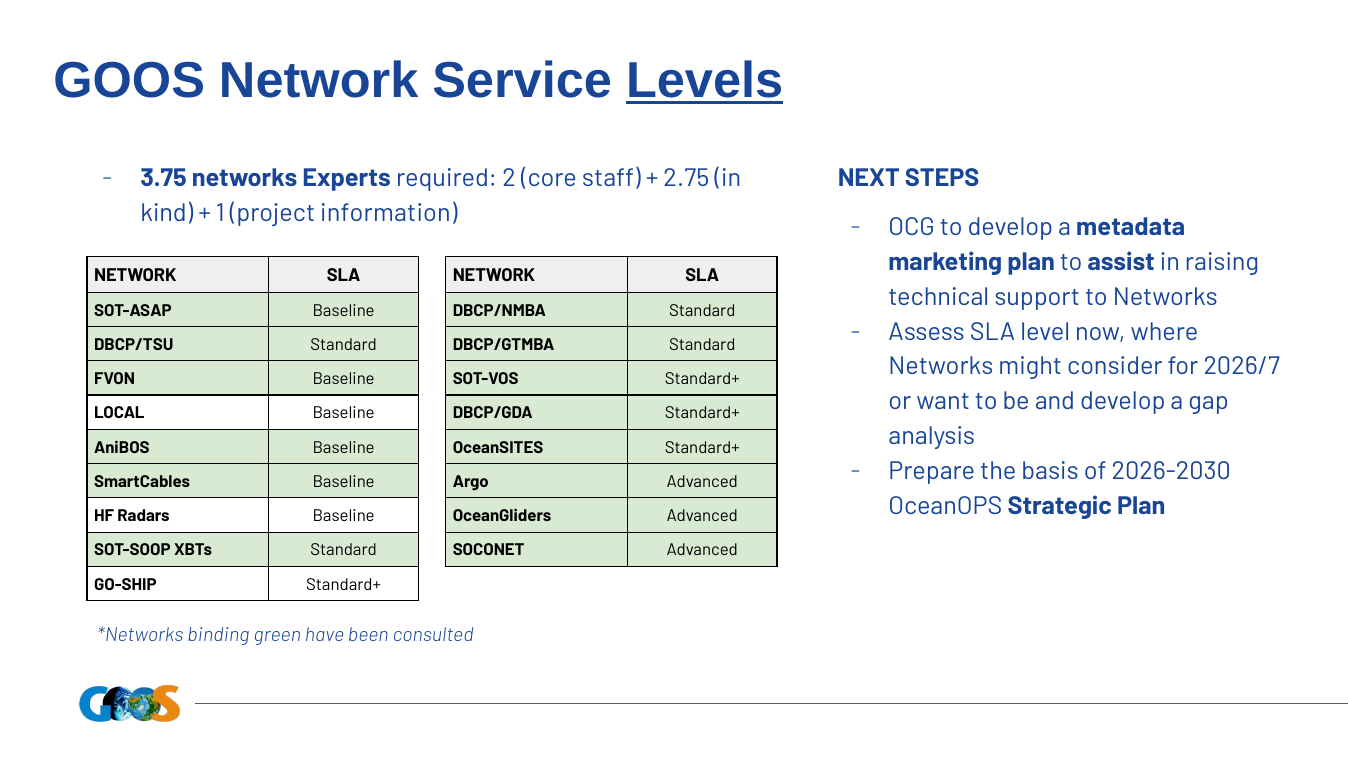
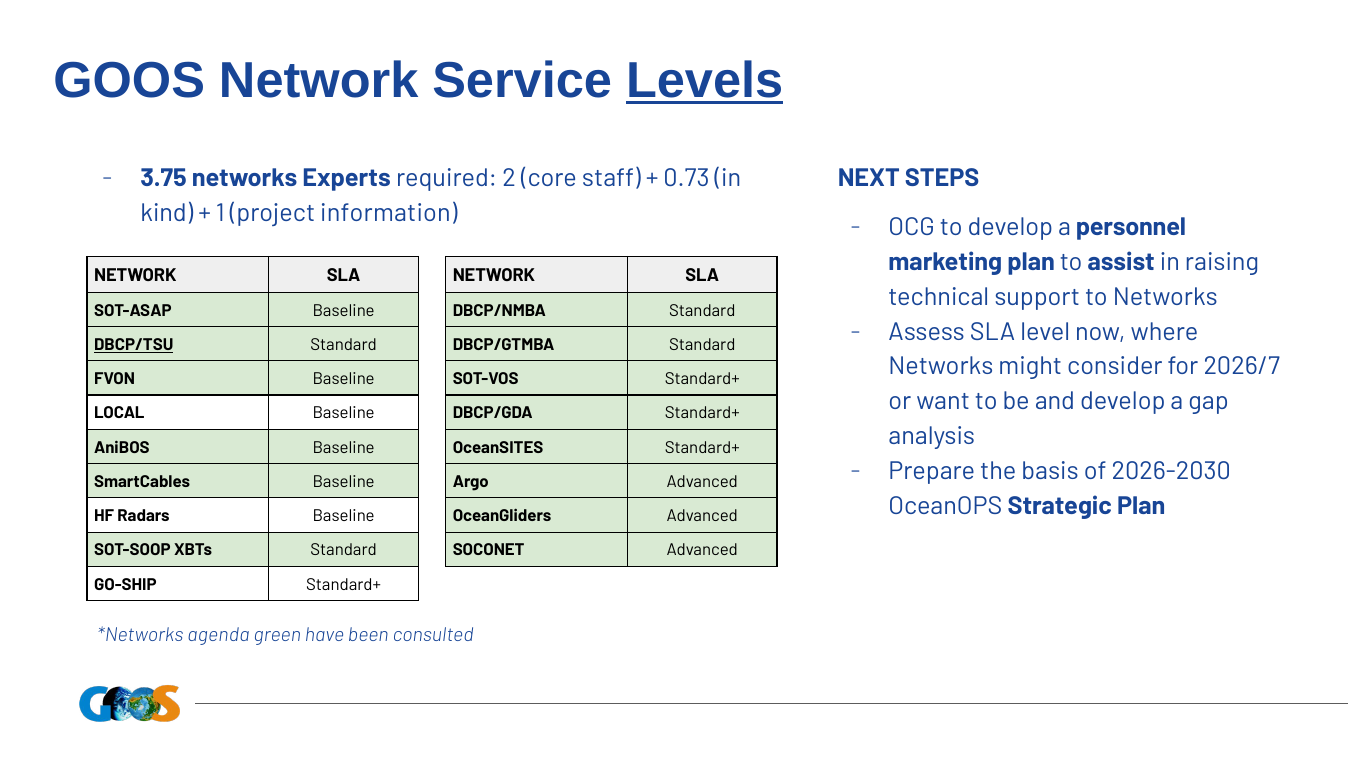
2.75: 2.75 -> 0.73 (687, 178)
metadata: metadata -> personnel (1131, 227)
DBCP/TSU underline: none -> present (134, 345)
binding: binding -> agenda (218, 635)
